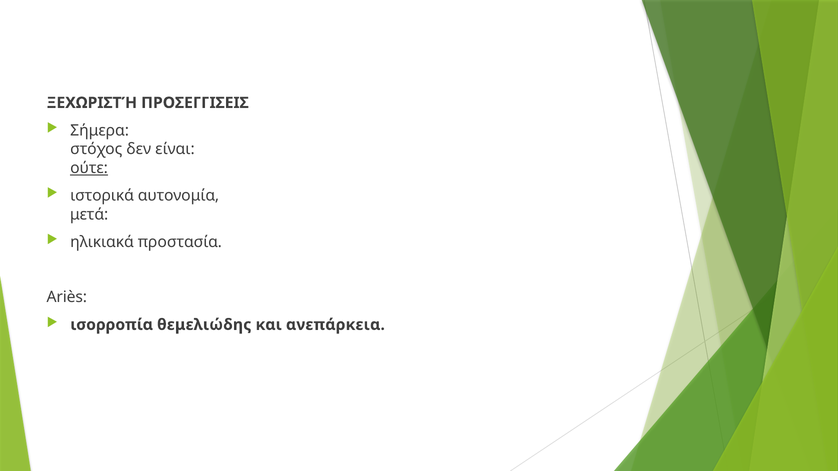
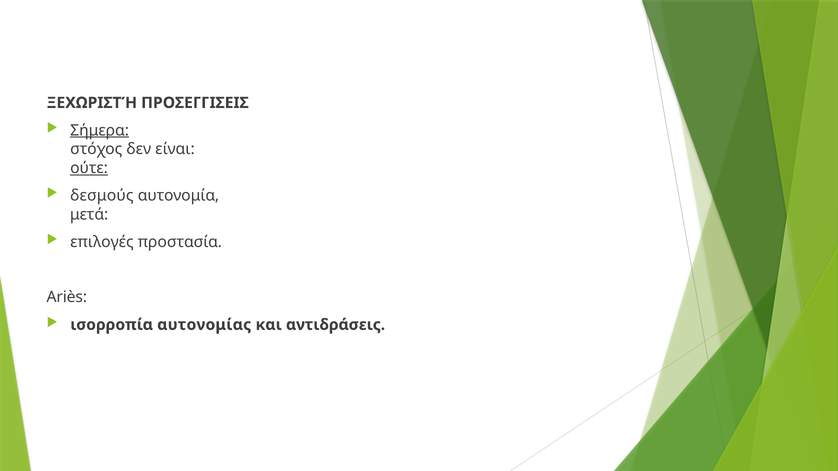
Σήμερα underline: none -> present (100, 130)
ιστορικά: ιστορικά -> δεσμούς (102, 196)
ηλικιακά: ηλικιακά -> επιλογές (102, 242)
θεμελιώδης: θεμελιώδης -> αυτονομίας (204, 325)
ανεπάρκεια: ανεπάρκεια -> αντιδράσεις (336, 325)
